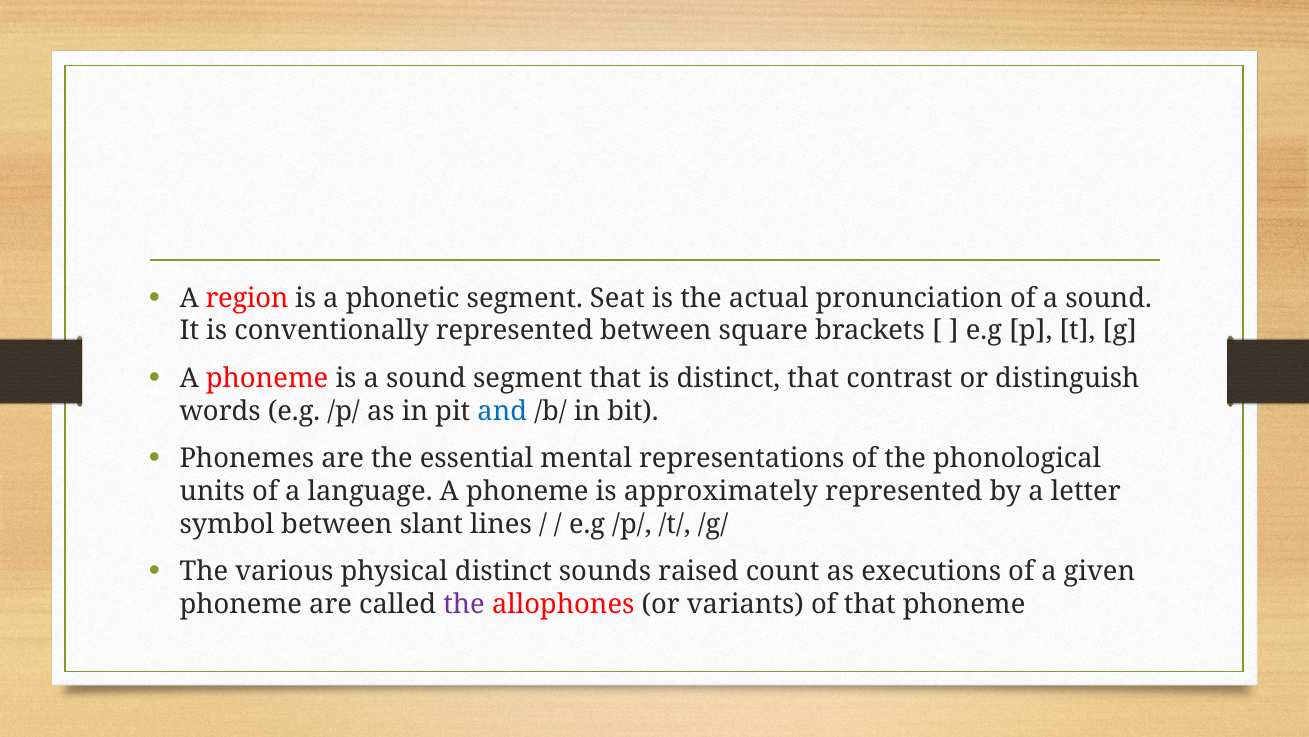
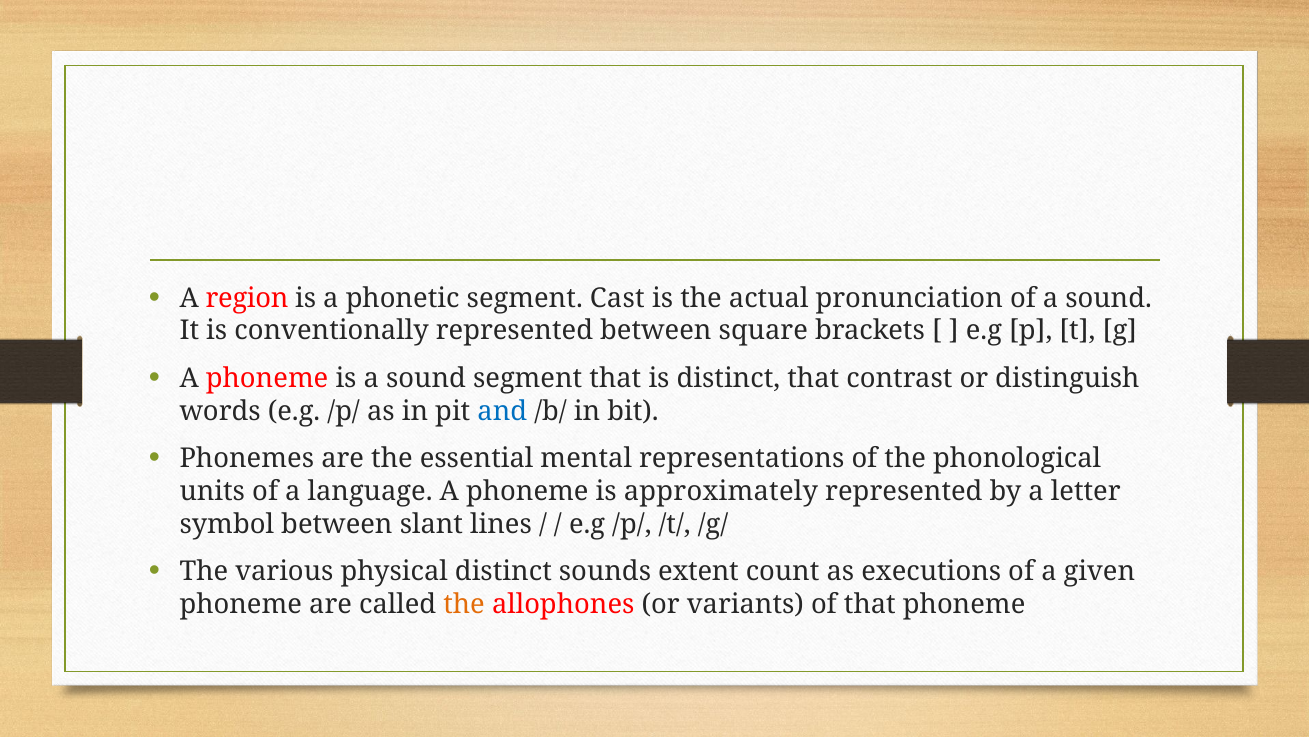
Seat: Seat -> Cast (617, 298)
raised: raised -> extent (699, 571)
the colour: purple -> orange (464, 604)
